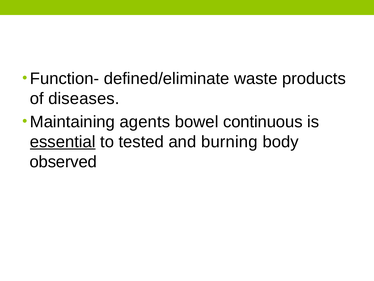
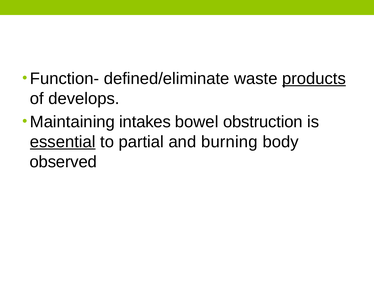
products underline: none -> present (314, 78)
diseases: diseases -> develops (84, 98)
agents: agents -> intakes (145, 122)
continuous: continuous -> obstruction (263, 122)
tested: tested -> partial (141, 142)
